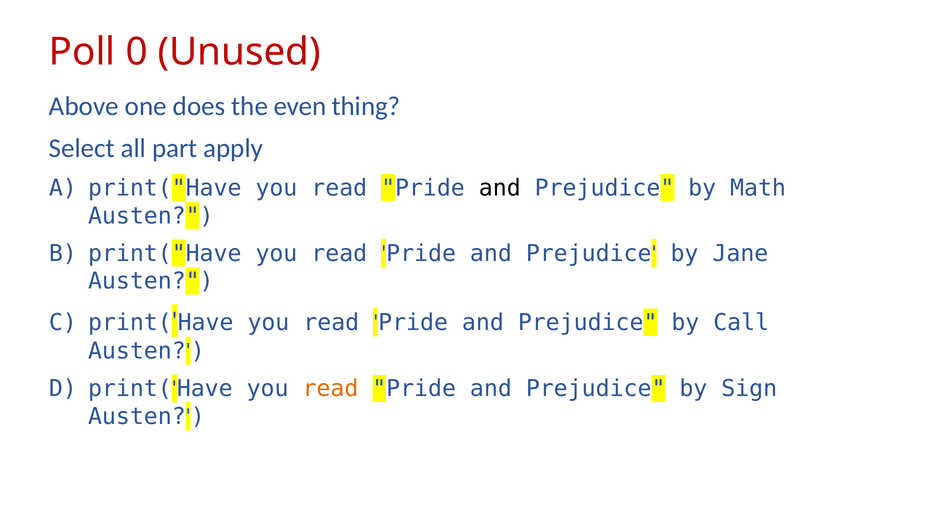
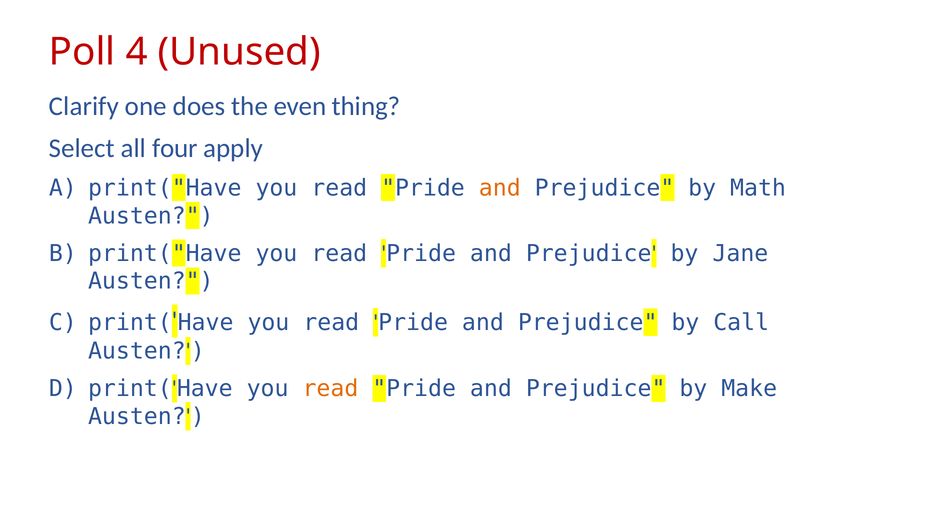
0: 0 -> 4 (137, 52)
Above: Above -> Clarify (84, 106)
part: part -> four (175, 148)
and colour: black -> orange (500, 188)
Sign: Sign -> Make (749, 389)
